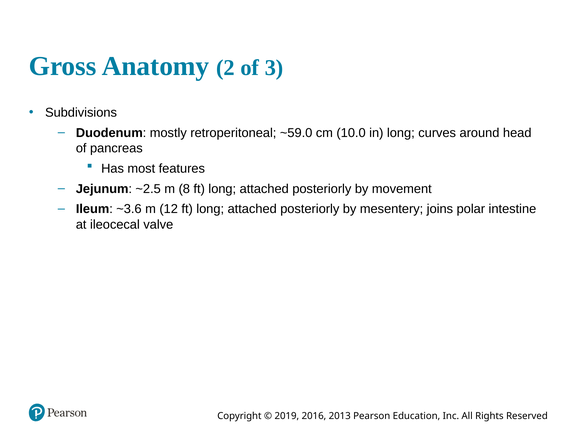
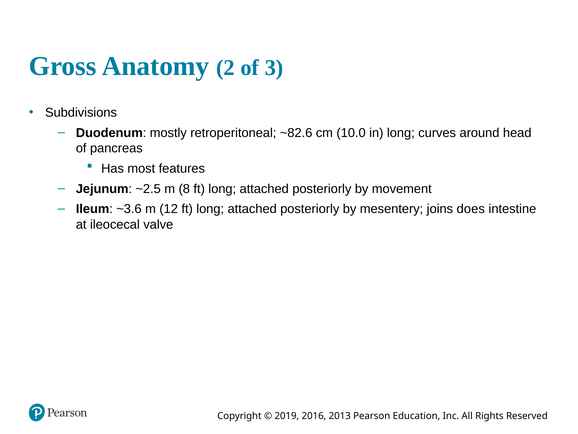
~59.0: ~59.0 -> ~82.6 (296, 133)
polar: polar -> does (471, 209)
